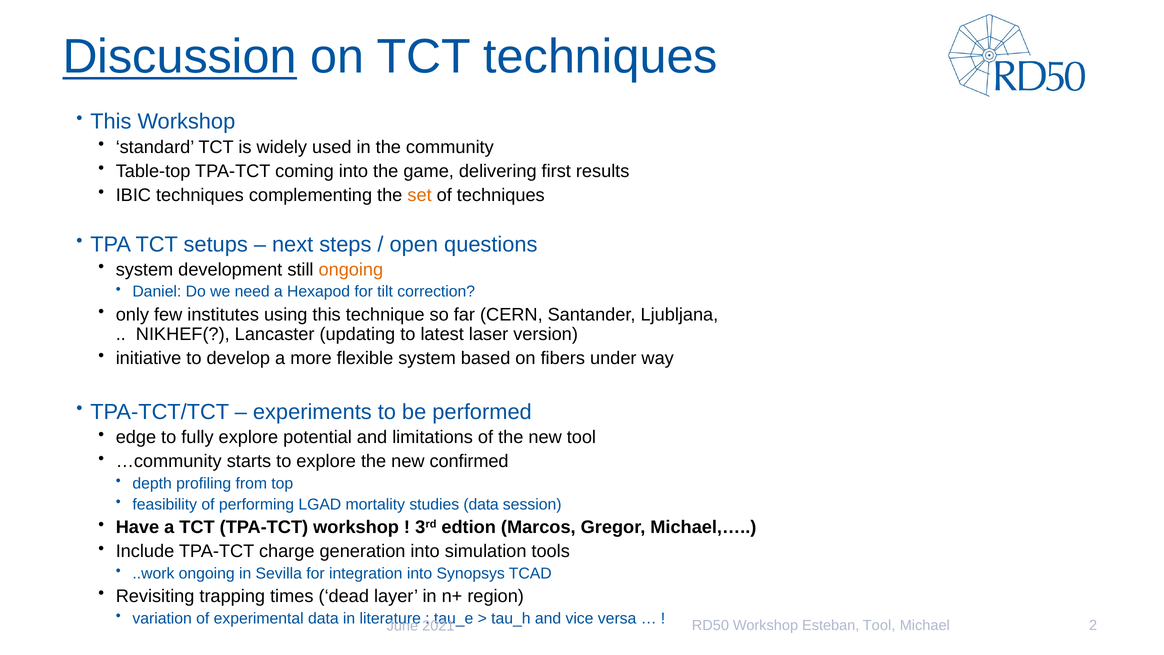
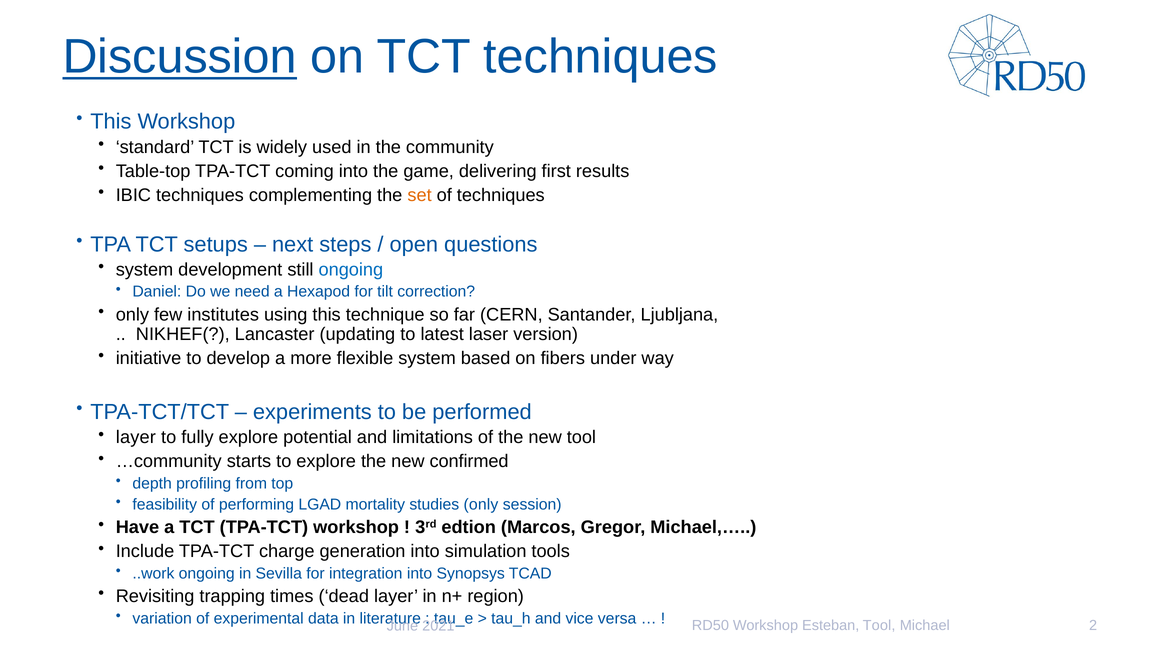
ongoing colour: orange -> blue (351, 270)
edge: edge -> layer (136, 437)
studies data: data -> only (481, 504)
